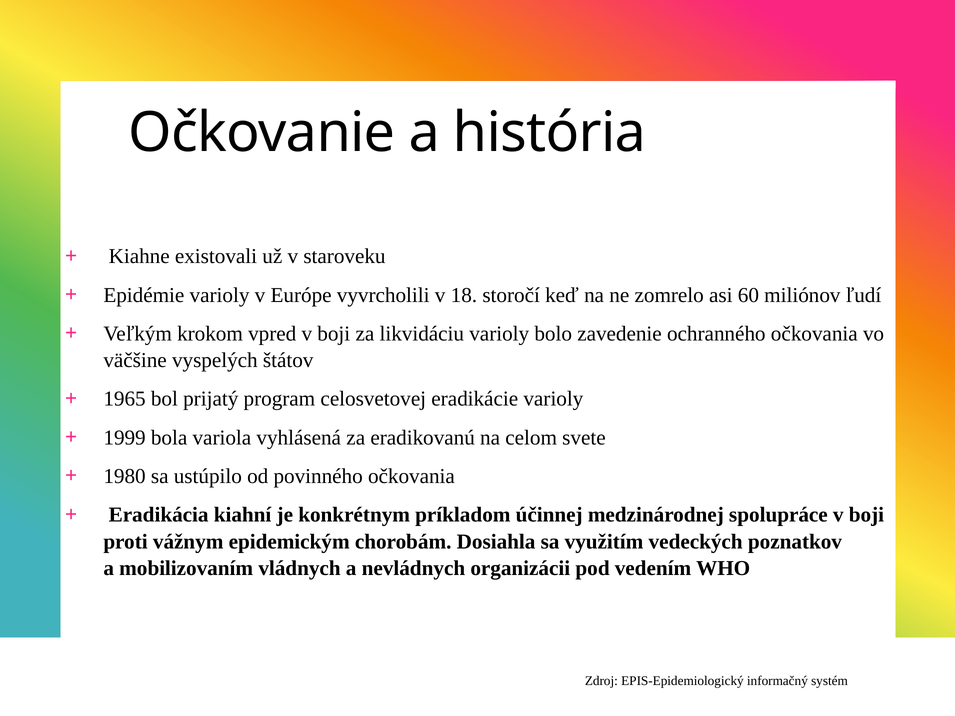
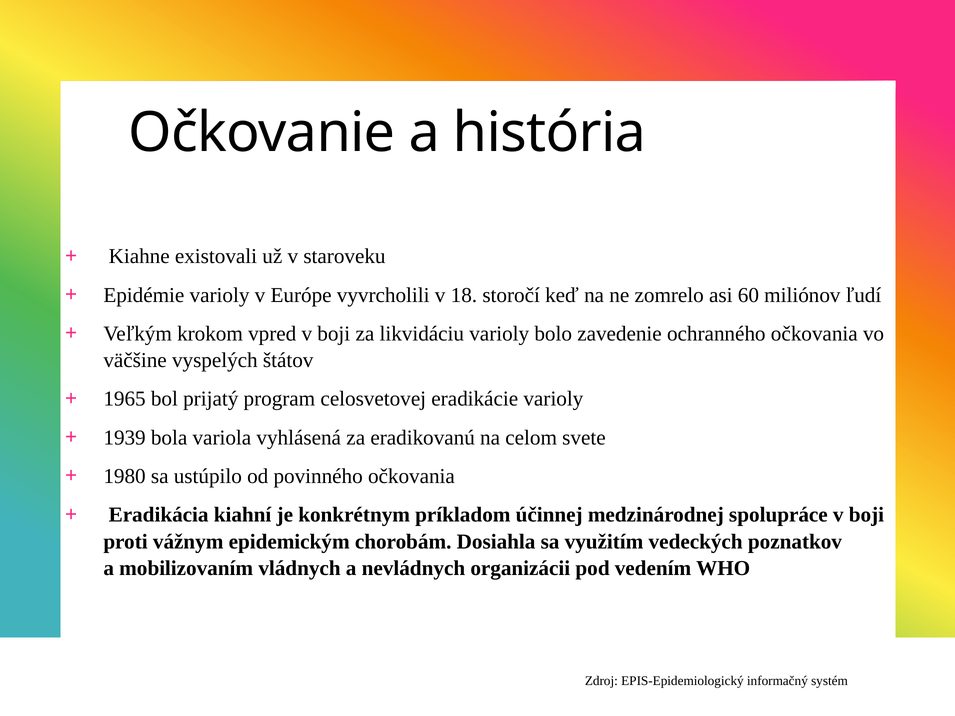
1999: 1999 -> 1939 (125, 438)
